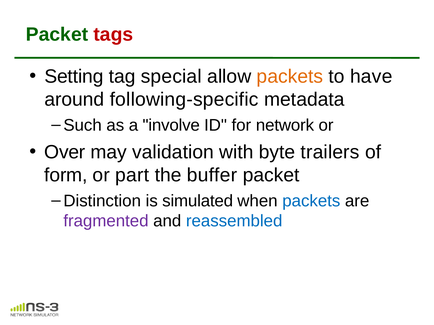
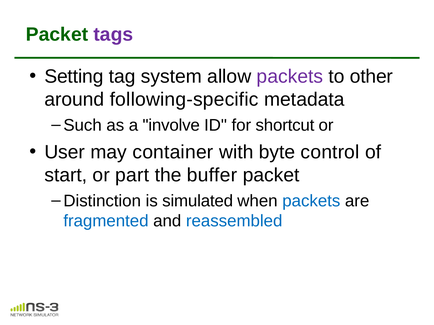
tags colour: red -> purple (113, 35)
special: special -> system (171, 77)
packets colour: orange -> purple (290, 77)
have: have -> other (371, 77)
network: network -> shortcut (285, 126)
Over: Over -> User (65, 152)
validation: validation -> container (173, 152)
trailers: trailers -> control (330, 152)
form: form -> start (66, 175)
fragmented colour: purple -> blue (106, 221)
